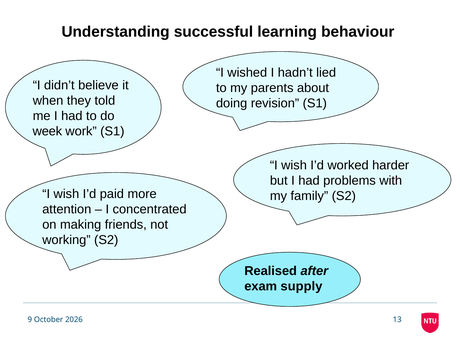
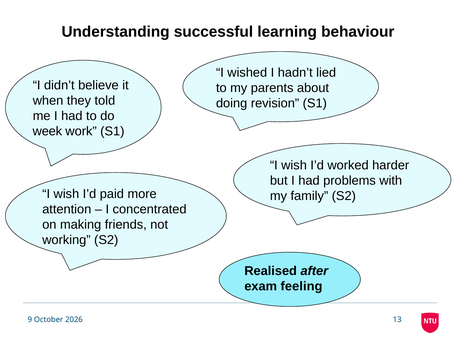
supply: supply -> feeling (301, 286)
